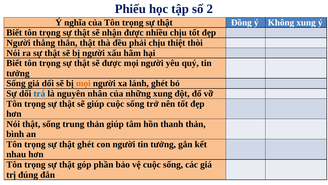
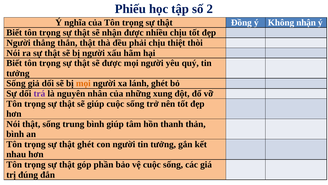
Không xung: xung -> nhận (306, 22)
trá colour: blue -> purple (39, 93)
trung thản: thản -> bình (95, 124)
